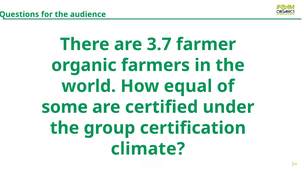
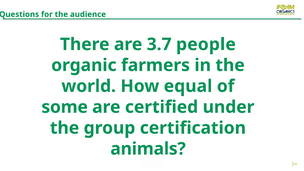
farmer: farmer -> people (206, 44)
climate: climate -> animals (148, 149)
